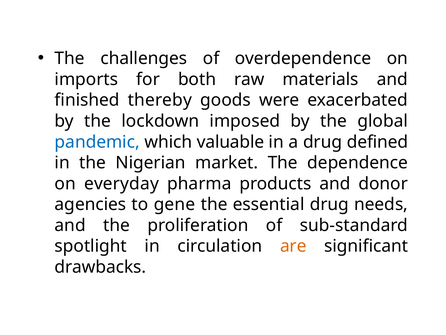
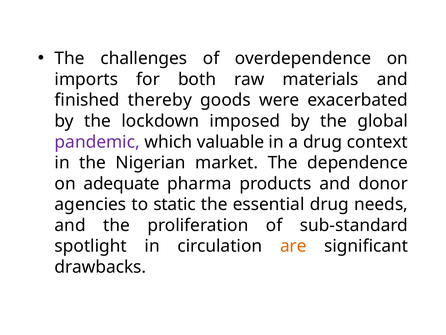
pandemic colour: blue -> purple (97, 142)
defined: defined -> context (377, 142)
everyday: everyday -> adequate (122, 183)
gene: gene -> static (175, 204)
